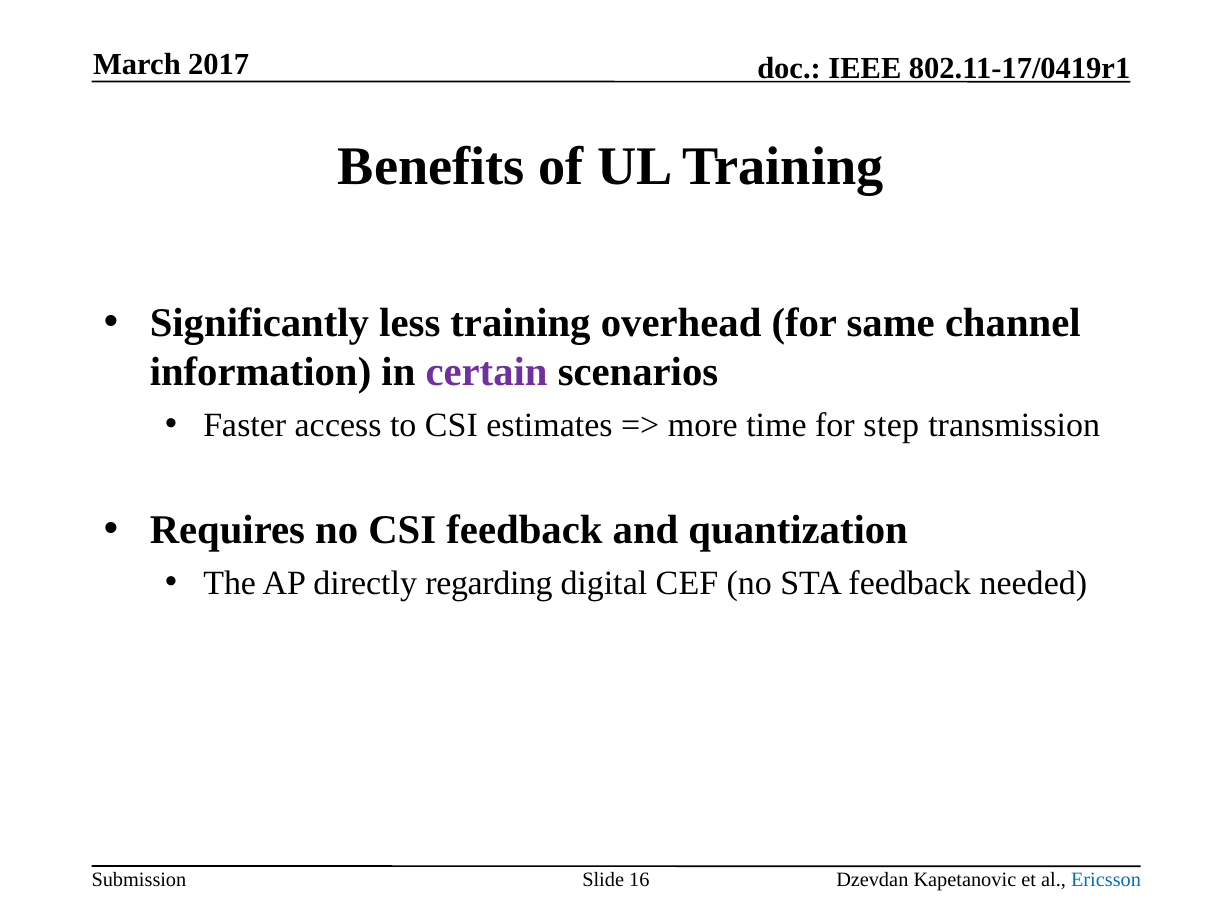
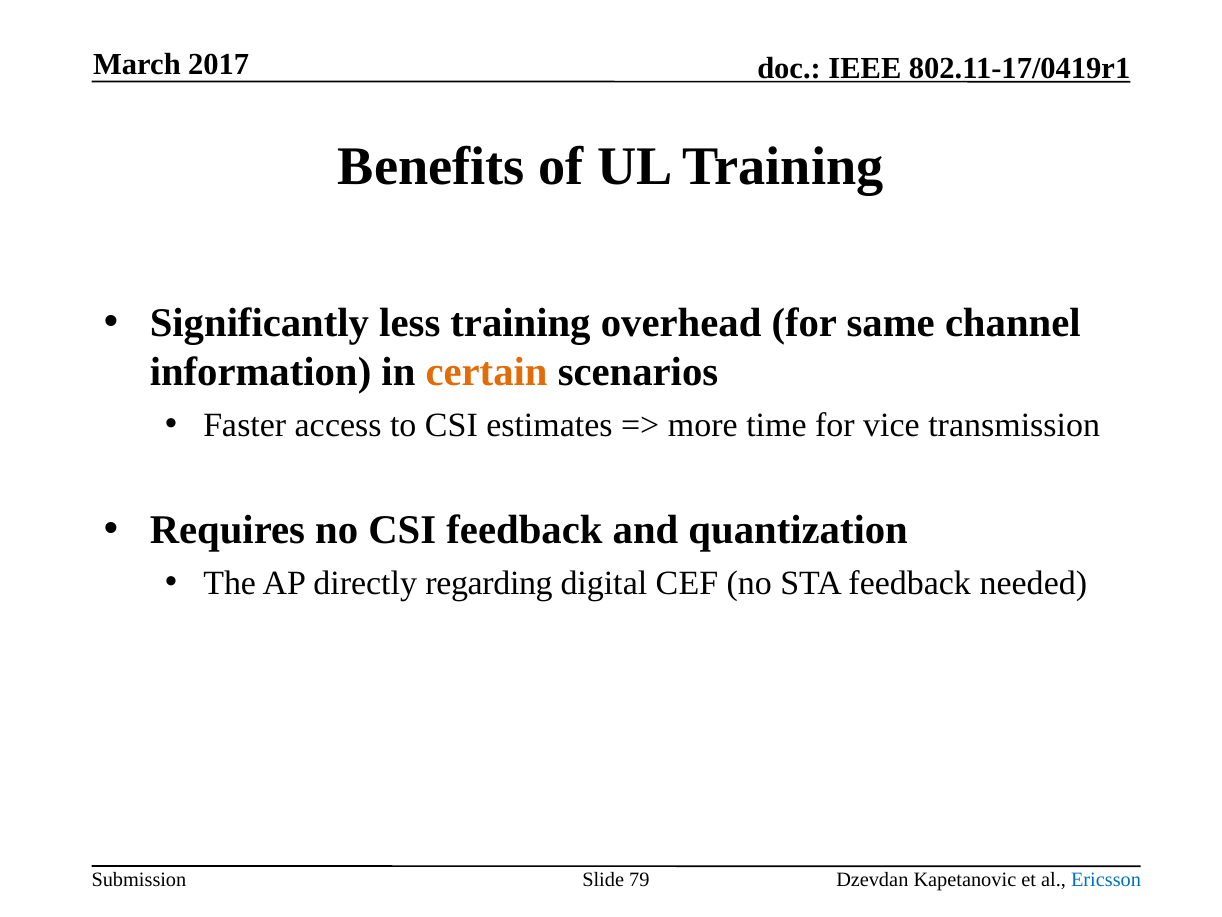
certain colour: purple -> orange (487, 372)
step: step -> vice (891, 425)
16: 16 -> 79 (639, 879)
